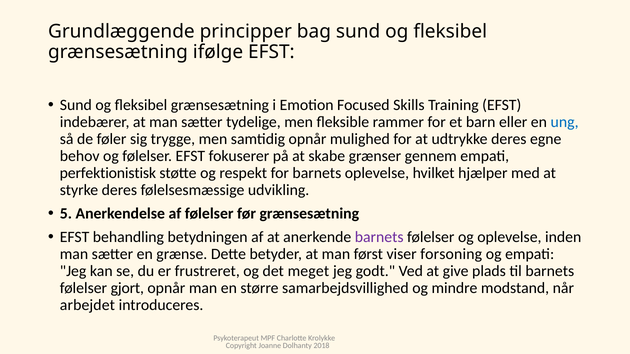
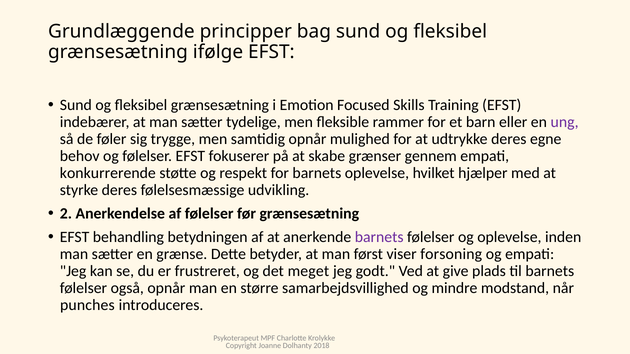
ung colour: blue -> purple (565, 122)
perfektionistisk: perfektionistisk -> konkurrerende (108, 173)
5: 5 -> 2 (66, 214)
gjort: gjort -> også (127, 288)
arbejdet: arbejdet -> punches (87, 305)
